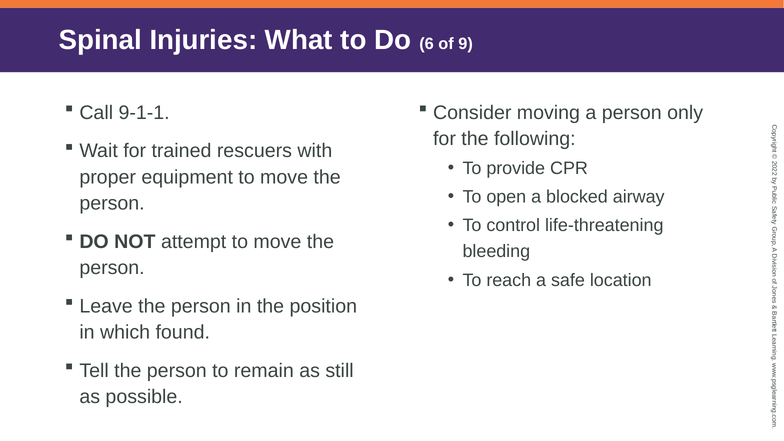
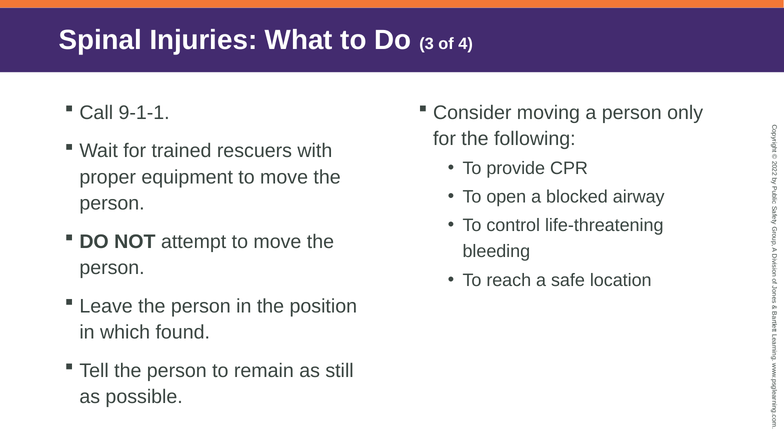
6: 6 -> 3 (427, 44)
9: 9 -> 4 (466, 44)
